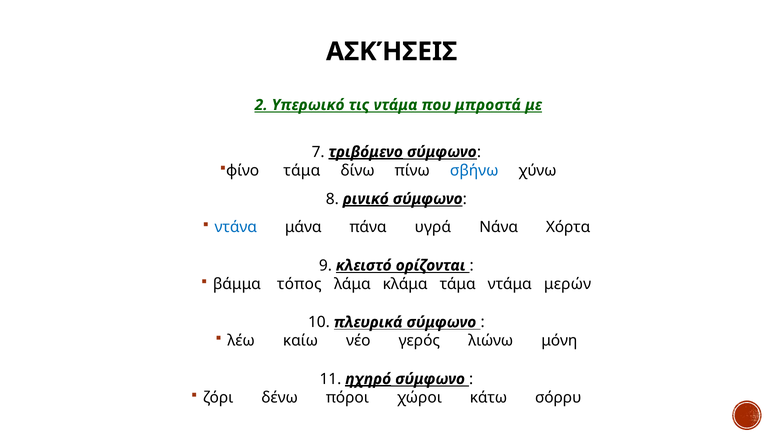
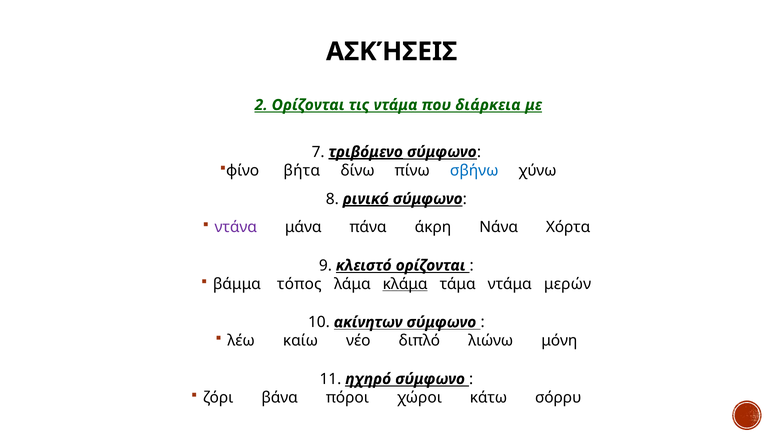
2 Υπερωικό: Υπερωικό -> Ορίζονται (308, 105)
μπροστά: μπροστά -> διάρκεια (488, 105)
φίνο τάμα: τάμα -> βήτα (302, 170)
ντάνα colour: blue -> purple (236, 227)
υγρά: υγρά -> άκρη (433, 227)
κλάμα underline: none -> present (405, 284)
πλευρικά: πλευρικά -> ακίνητων (368, 322)
γερός: γερός -> διπλό (419, 340)
ηχηρό underline: present -> none (368, 379)
δένω: δένω -> βάνα (280, 397)
